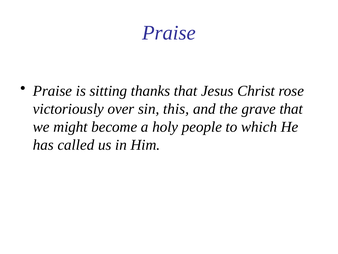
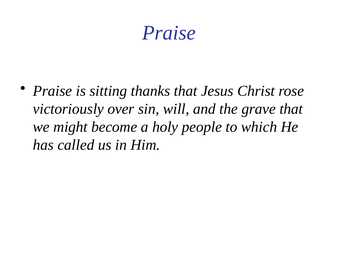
this: this -> will (176, 109)
